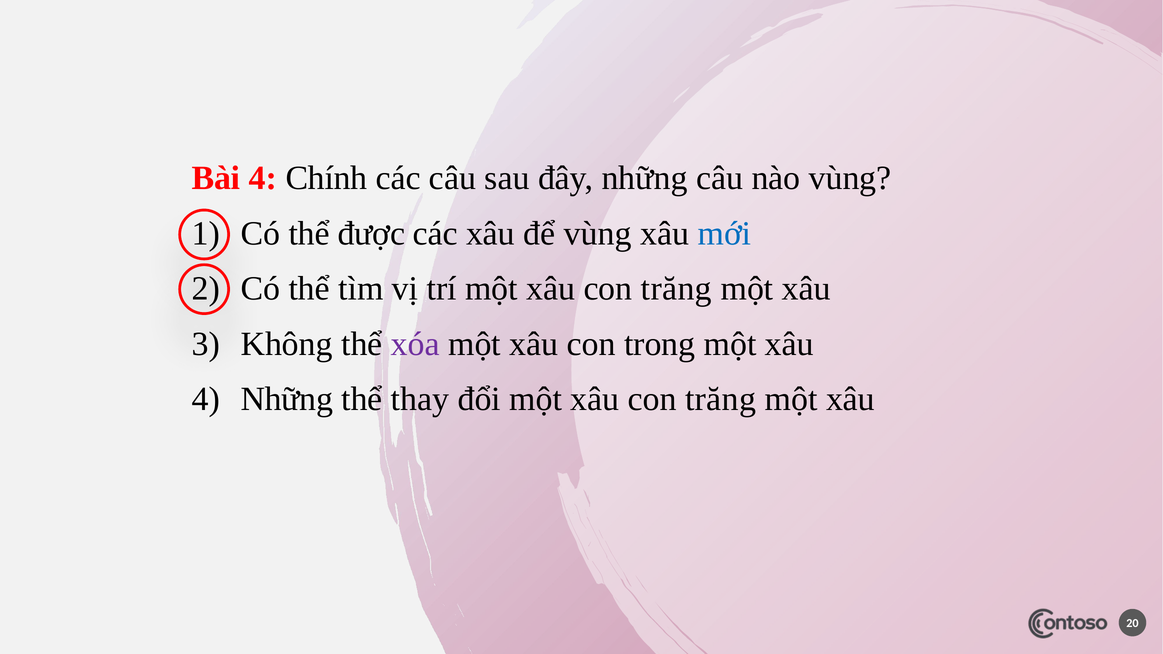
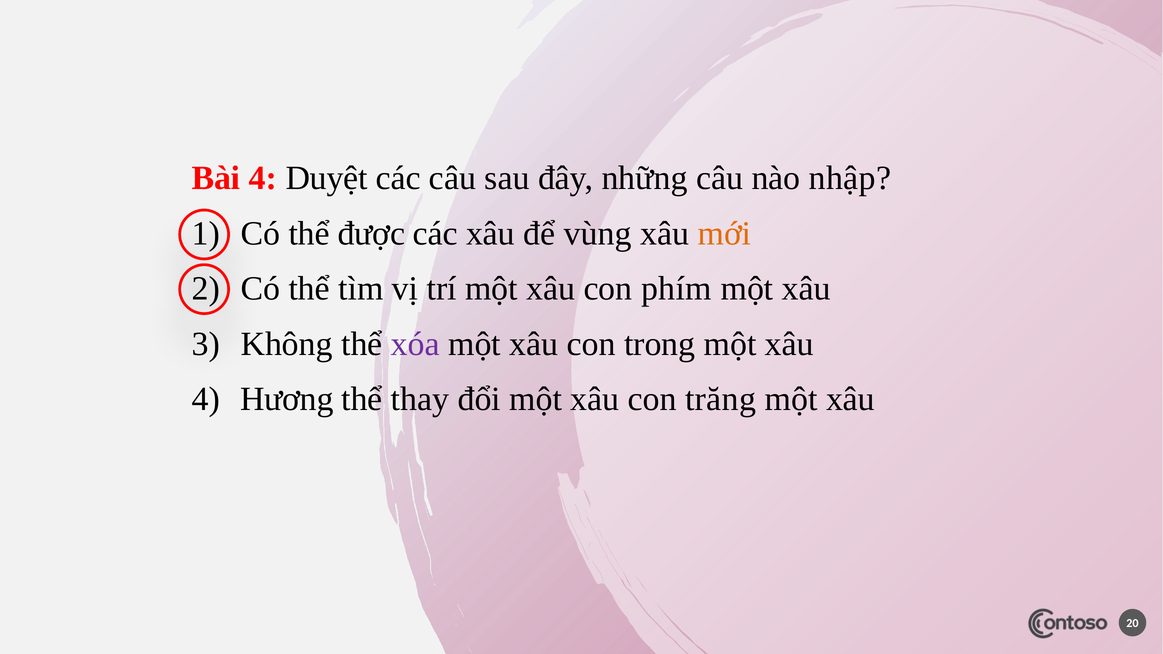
Chính: Chính -> Duyệt (327, 178)
nào vùng: vùng -> nhập (850, 178)
mới colour: blue -> orange (724, 233)
trăng: trăng -> phím (676, 289)
4 Những: Những -> Hương (287, 399)
